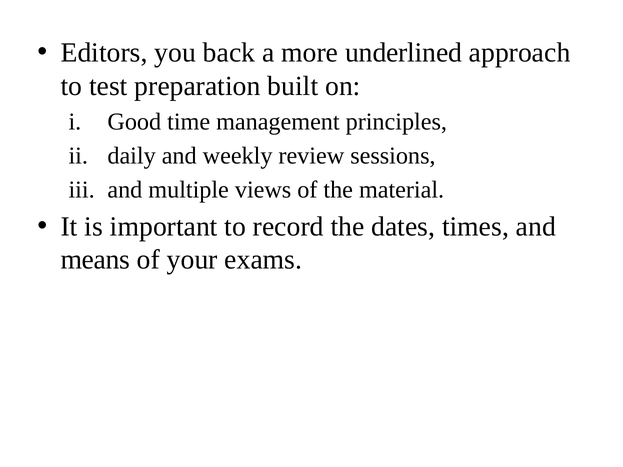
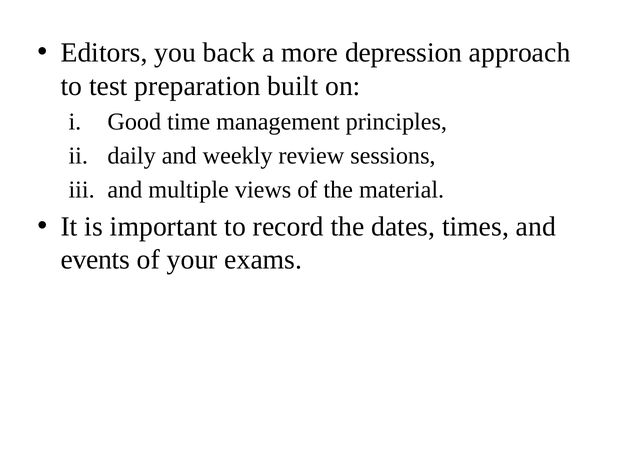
underlined: underlined -> depression (404, 53)
means: means -> events (95, 260)
